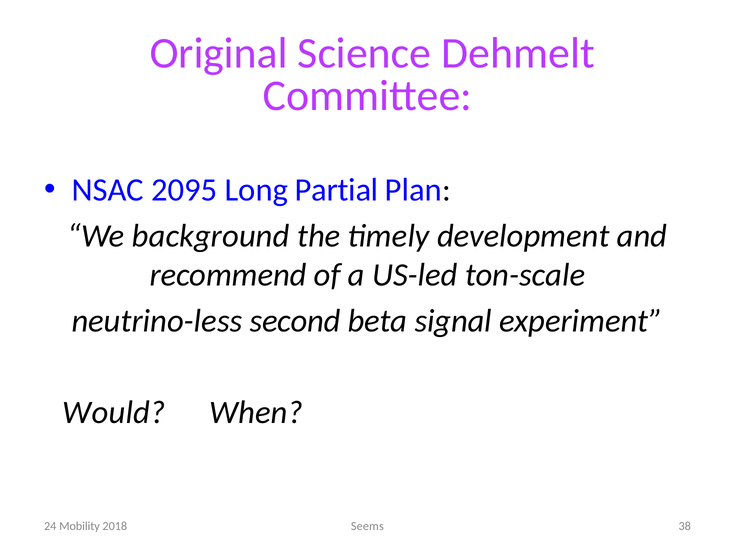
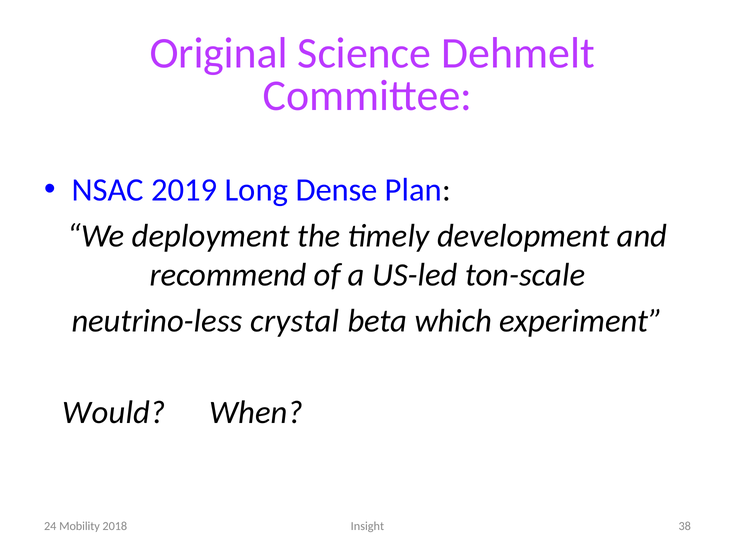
2095: 2095 -> 2019 (184, 190)
Partial: Partial -> Dense (337, 190)
background: background -> deployment (211, 236)
second: second -> crystal (295, 321)
signal: signal -> which (453, 321)
Seems: Seems -> Insight (367, 526)
